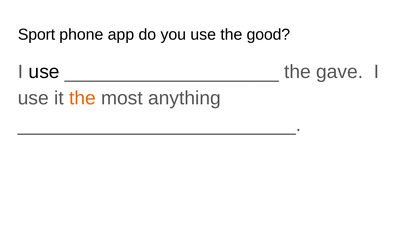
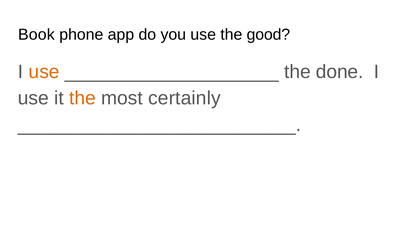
Sport: Sport -> Book (36, 35)
use colour: black -> orange (44, 72)
gave: gave -> done (340, 72)
anything: anything -> certainly (185, 98)
